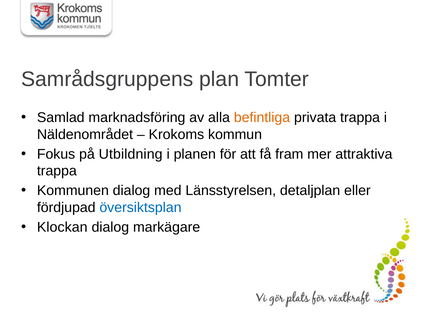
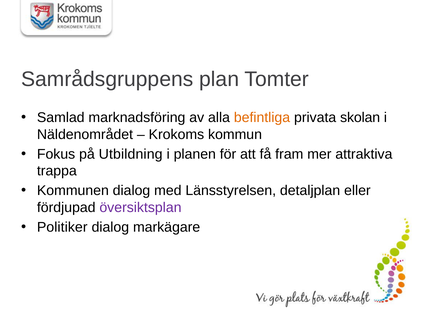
privata trappa: trappa -> skolan (360, 118)
översiktsplan colour: blue -> purple (140, 208)
Klockan: Klockan -> Politiker (62, 228)
